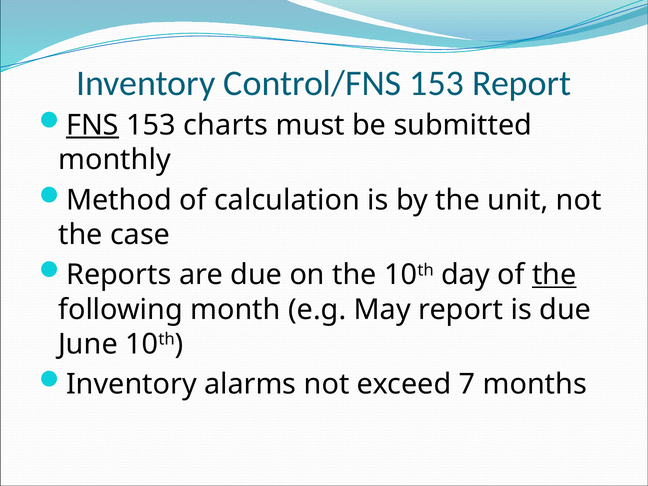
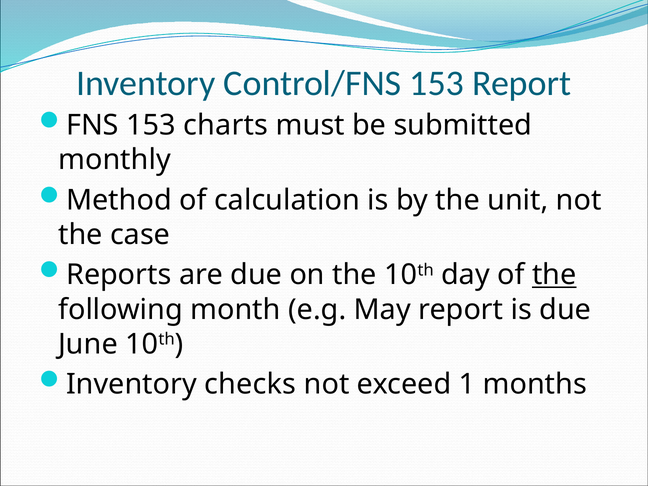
FNS underline: present -> none (92, 125)
alarms: alarms -> checks (250, 384)
7: 7 -> 1 (467, 384)
